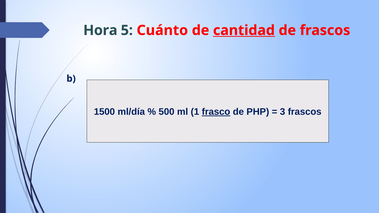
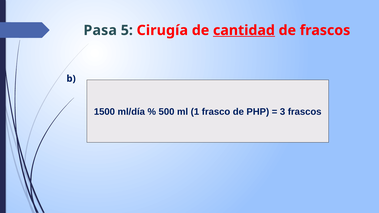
Hora: Hora -> Pasa (100, 30)
Cuánto: Cuánto -> Cirugía (162, 30)
frasco underline: present -> none (216, 112)
